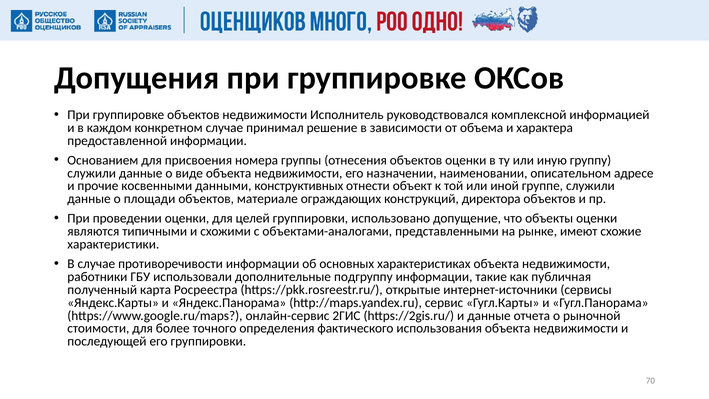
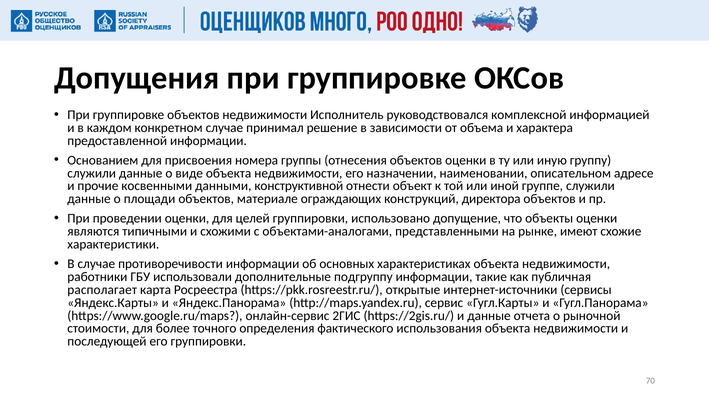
конструктивных: конструктивных -> конструктивной (299, 186)
полученный: полученный -> располагает (102, 290)
